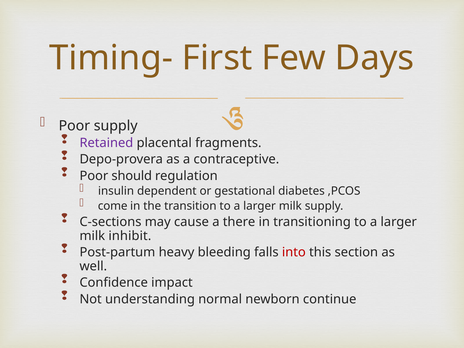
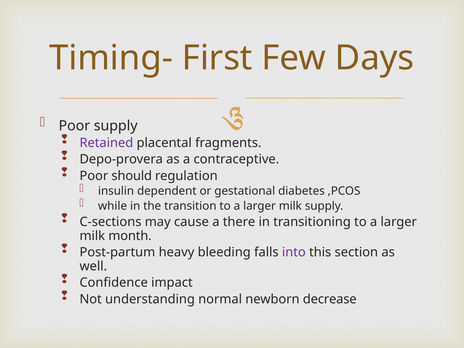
come: come -> while (113, 206)
inhibit: inhibit -> month (130, 236)
into colour: red -> purple (294, 252)
continue: continue -> decrease (330, 299)
